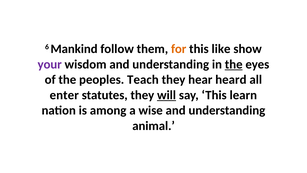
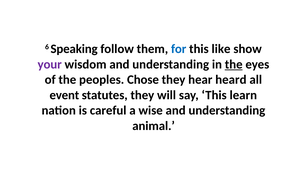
Mankind: Mankind -> Speaking (74, 49)
for colour: orange -> blue (179, 49)
Teach: Teach -> Chose (143, 80)
enter: enter -> event (64, 95)
will underline: present -> none (167, 95)
among: among -> careful (108, 110)
